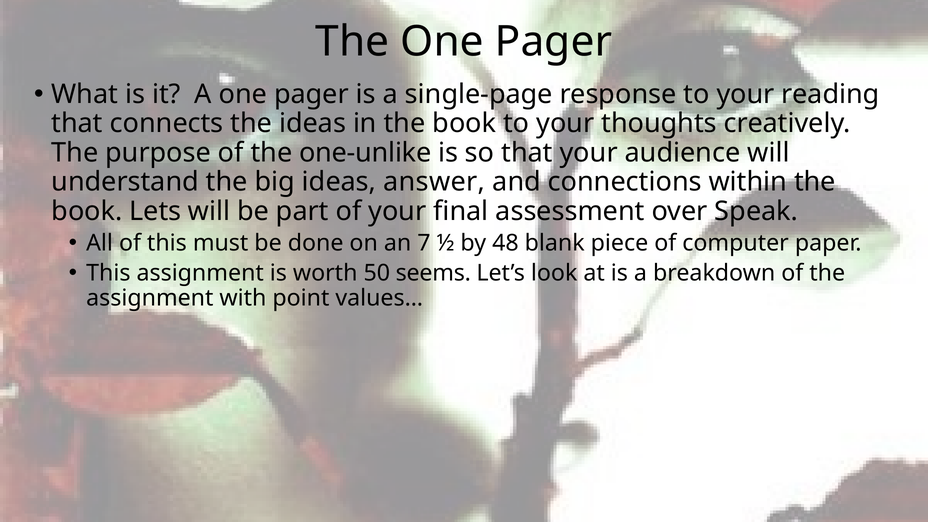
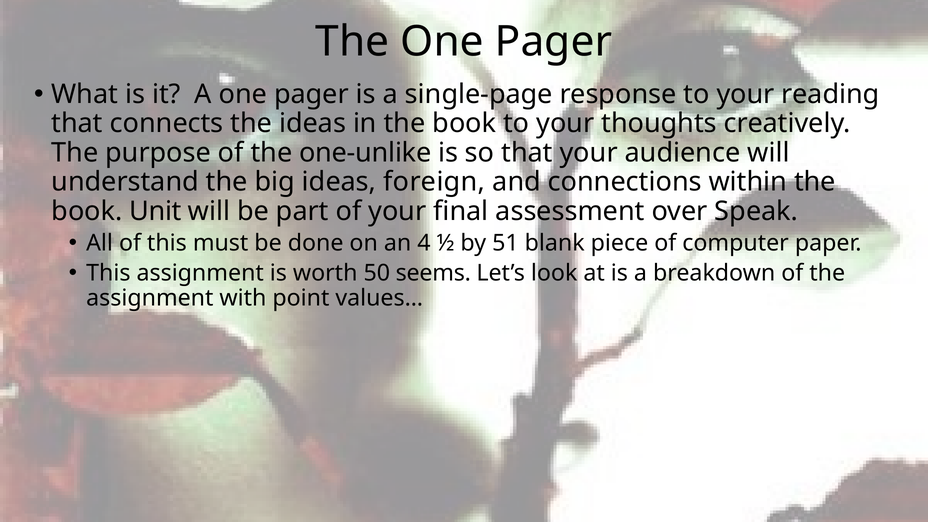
answer: answer -> foreign (434, 182)
Lets: Lets -> Unit (155, 211)
7: 7 -> 4 (424, 243)
48: 48 -> 51 (505, 243)
